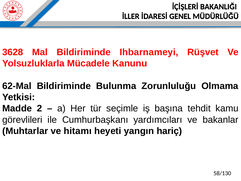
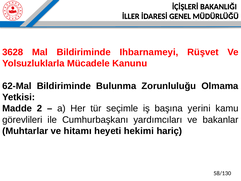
tehdit: tehdit -> yerini (199, 108)
yangın: yangın -> hekimi (139, 131)
